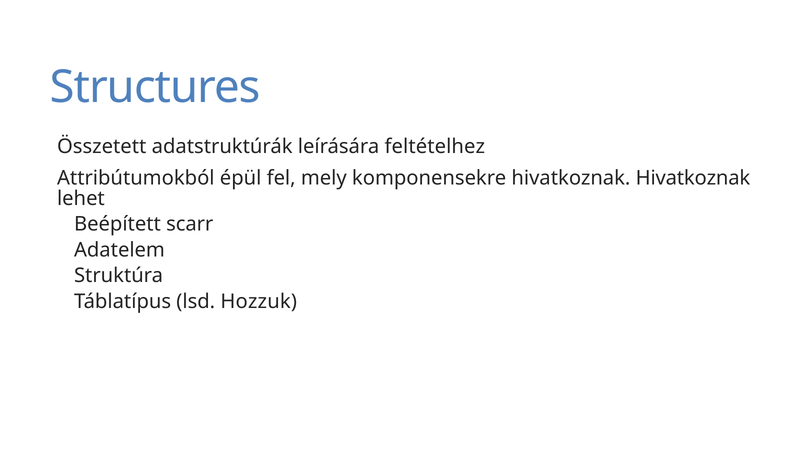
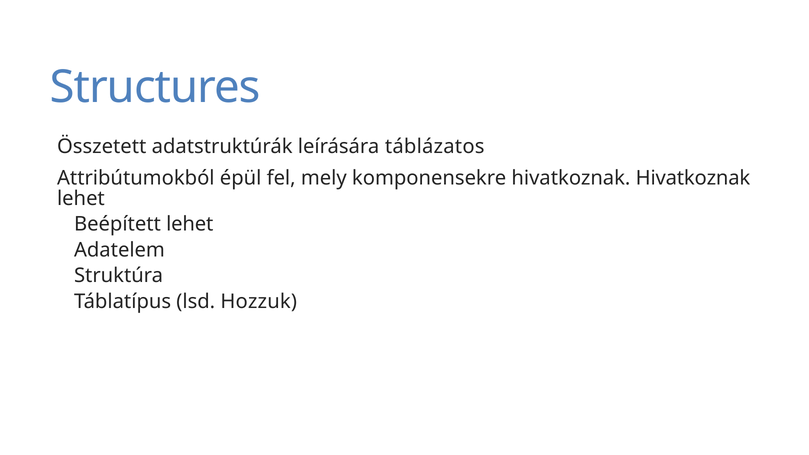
feltételhez: feltételhez -> táblázatos (435, 146)
Beépített scarr: scarr -> lehet (190, 224)
